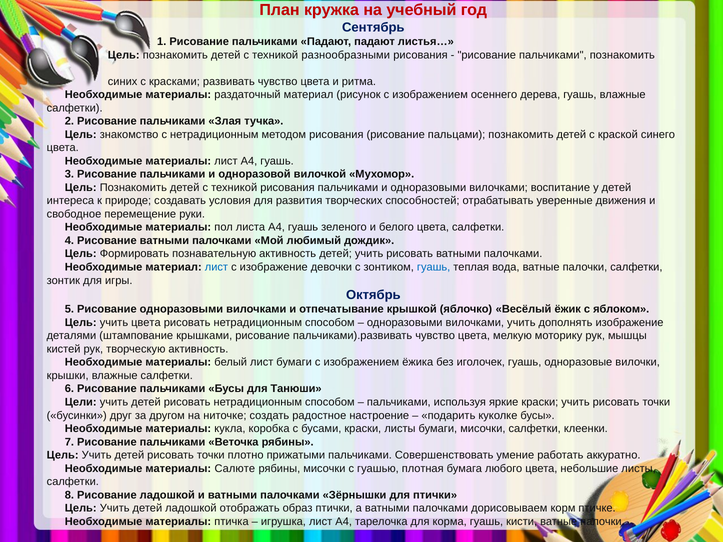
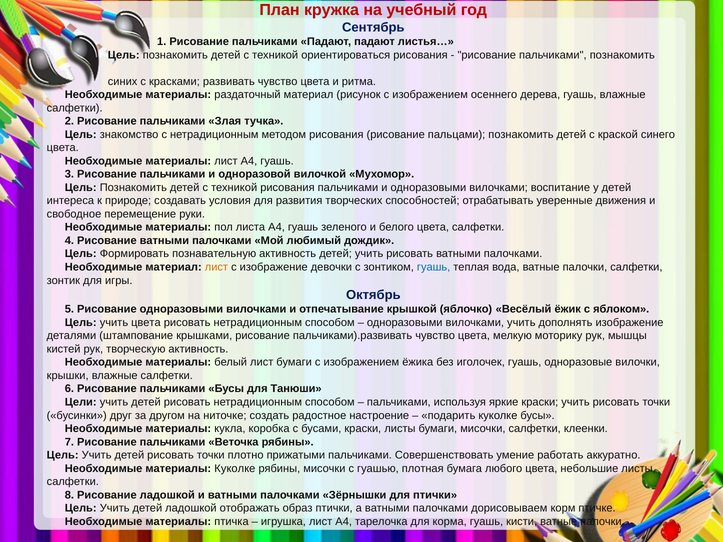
разнообразными: разнообразными -> ориентироваться (346, 55)
лист colour: blue -> orange (216, 267)
материалы Салюте: Салюте -> Куколке (235, 469)
